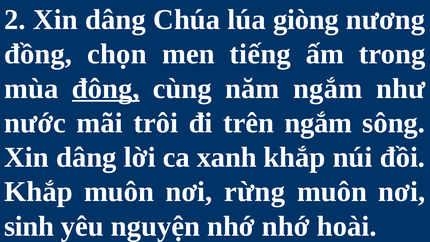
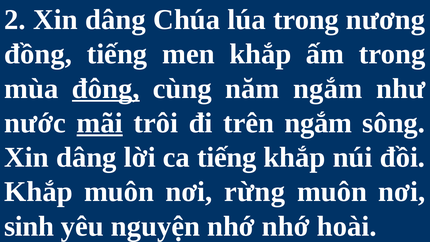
lúa giòng: giòng -> trong (306, 20)
đồng chọn: chọn -> tiếng (117, 54)
men tiếng: tiếng -> khắp (260, 54)
mãi underline: none -> present (100, 123)
ca xanh: xanh -> tiếng (227, 157)
